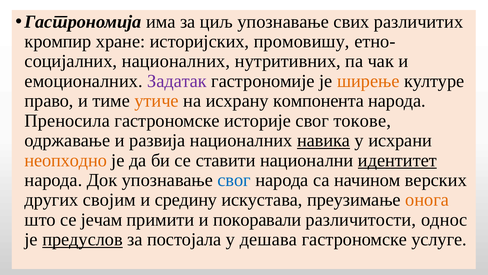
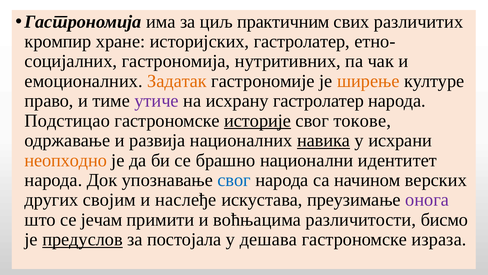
циљ упознавање: упознавање -> практичним (283, 22)
историјских промовишу: промовишу -> гастролатер (302, 41)
националних: националних -> гастрономија (176, 61)
Задатак colour: purple -> orange (177, 81)
утиче colour: orange -> purple (157, 101)
исхрану компонента: компонента -> гастролатер (318, 101)
Преносила: Преносила -> Подстицао (67, 120)
историје underline: none -> present (258, 120)
ставити: ставити -> брашно (226, 160)
идентитет underline: present -> none (397, 160)
средину: средину -> наслеђе (186, 200)
онога colour: orange -> purple (427, 200)
покоравали: покоравали -> воћњацима (257, 219)
однос: однос -> бисмо (444, 219)
услуге: услуге -> израза (439, 239)
